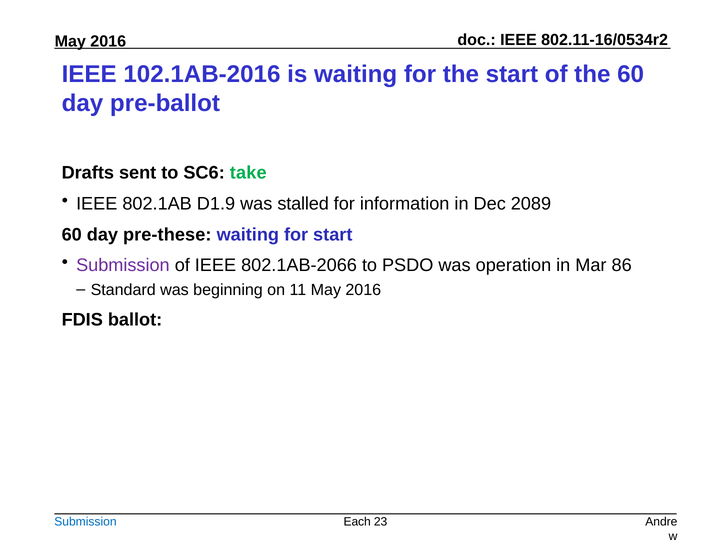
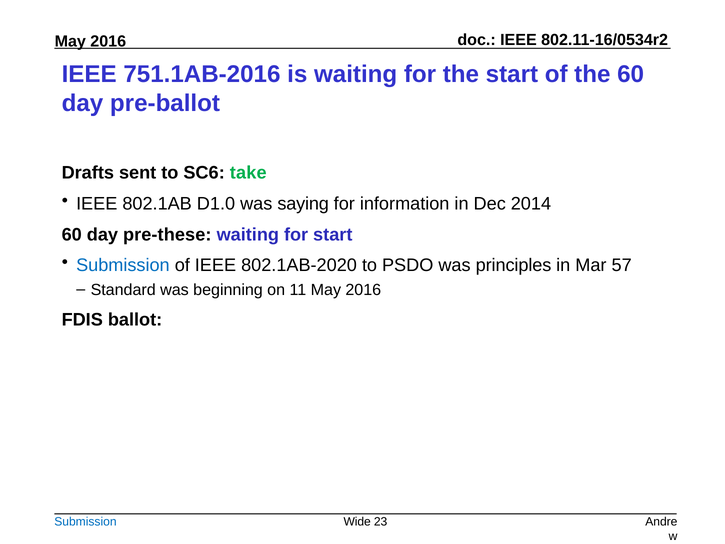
102.1AB-2016: 102.1AB-2016 -> 751.1AB-2016 (202, 74)
D1.9: D1.9 -> D1.0 (216, 204)
stalled: stalled -> saying (303, 204)
2089: 2089 -> 2014 (531, 204)
Submission colour: purple -> blue (123, 265)
802.1AB-2066: 802.1AB-2066 -> 802.1AB-2020 (299, 265)
operation: operation -> principles (514, 265)
86: 86 -> 57 (622, 265)
Each: Each -> Wide (357, 521)
